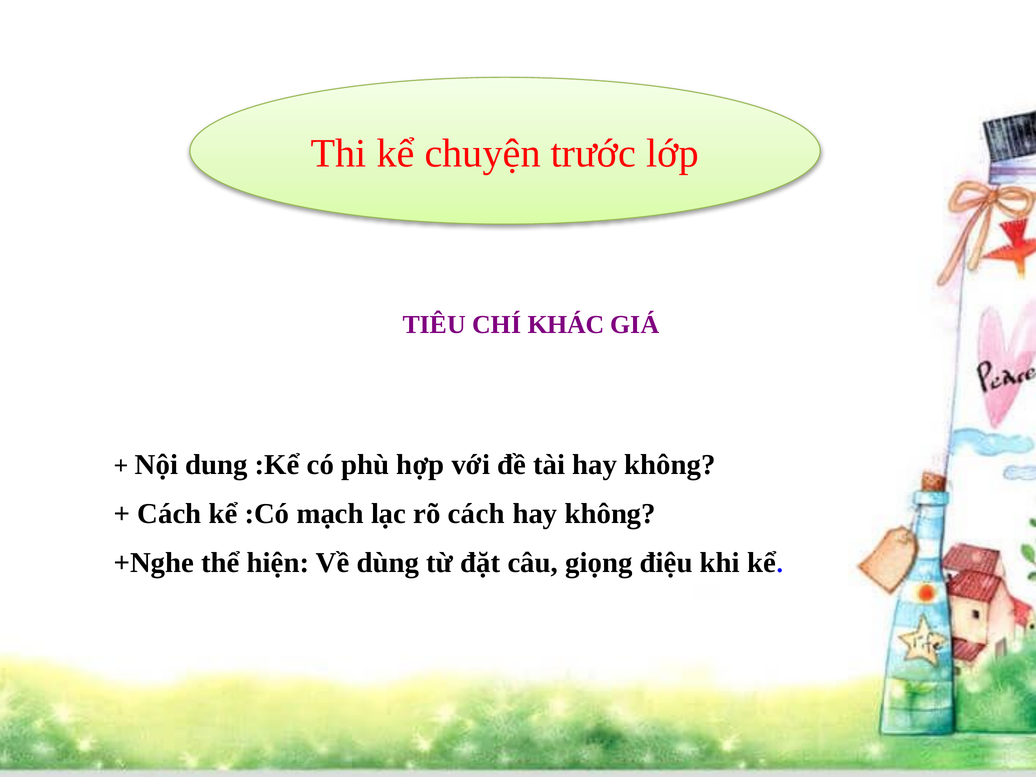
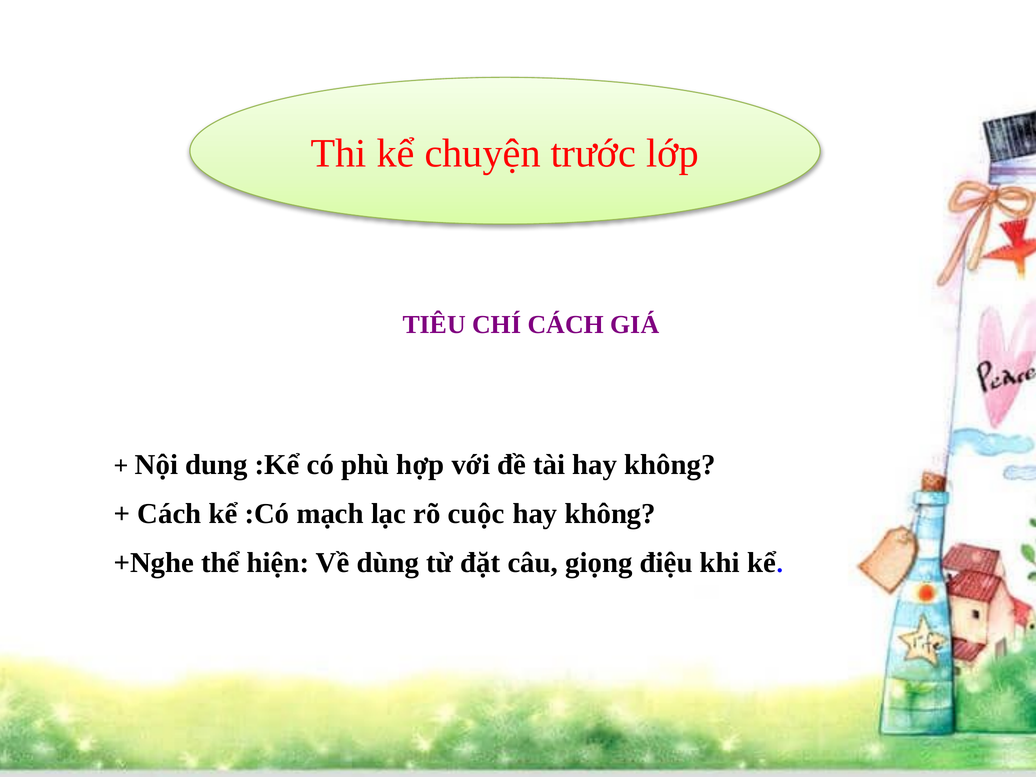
CHÍ KHÁC: KHÁC -> CÁCH (566, 325)
rõ cách: cách -> cuộc (476, 514)
